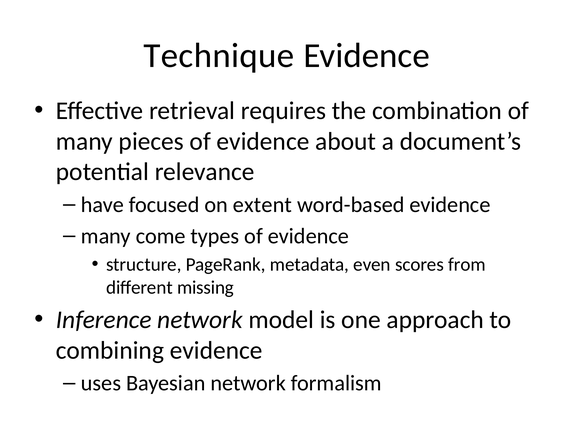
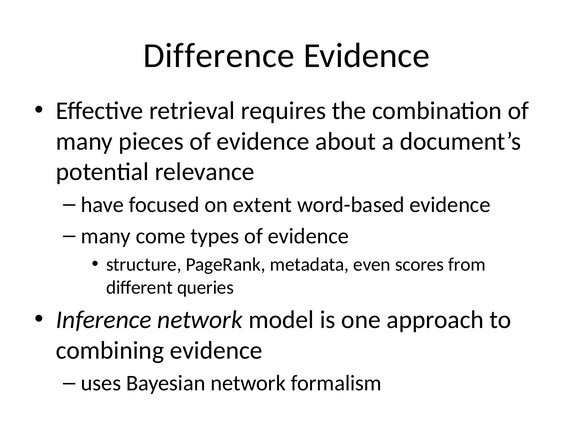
Technique: Technique -> Difference (219, 55)
missing: missing -> queries (205, 287)
